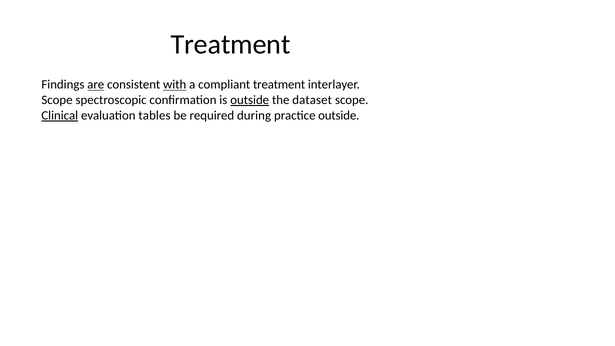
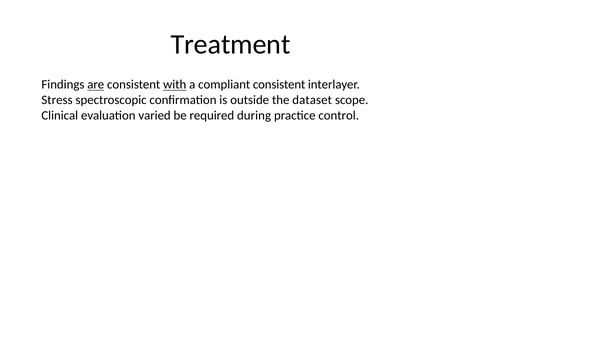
compliant treatment: treatment -> consistent (279, 85)
Scope: Scope -> Stress (57, 100)
outside underline: present -> none (250, 100)
Clinical underline: present -> none (60, 115)
tables: tables -> varied (155, 115)
practice outside: outside -> control (339, 115)
